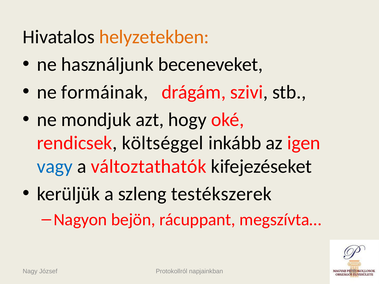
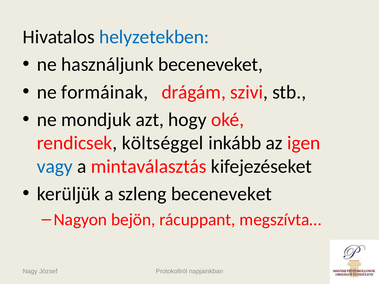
helyzetekben colour: orange -> blue (154, 37)
változtathatók: változtathatók -> mintaválasztás (149, 167)
szleng testékszerek: testékszerek -> beceneveket (221, 194)
